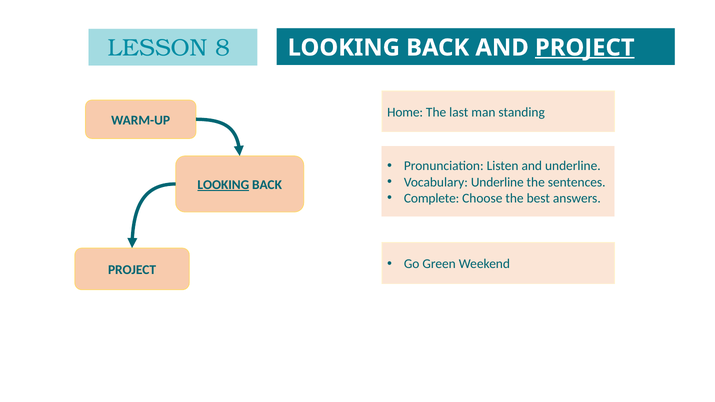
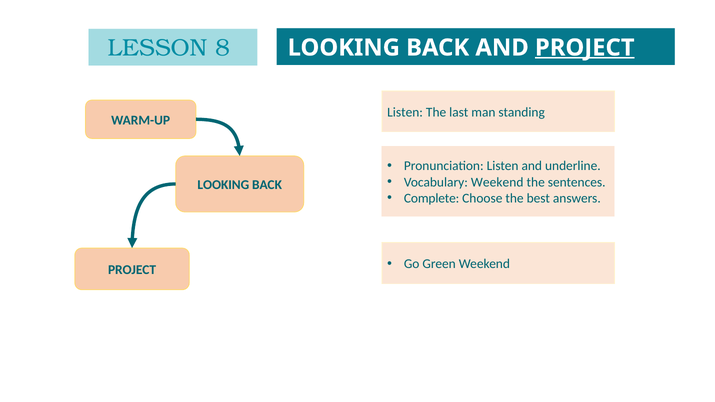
Home: Home -> Listen (405, 112)
Vocabulary Underline: Underline -> Weekend (497, 182)
LOOKING underline: present -> none (223, 185)
